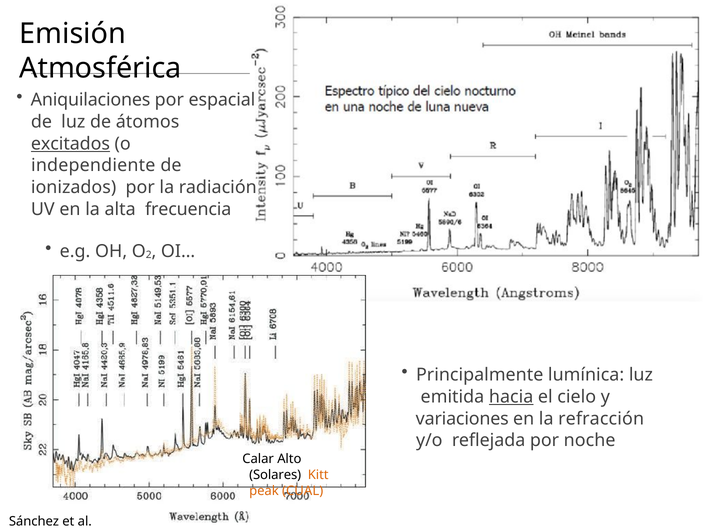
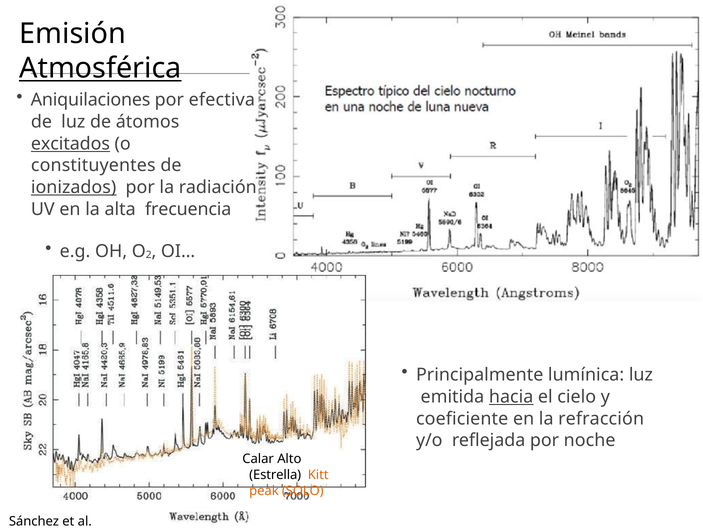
Atmosférica underline: none -> present (100, 68)
espacial: espacial -> efectiva (222, 100)
independiente: independiente -> constituyentes (93, 165)
ionizados underline: none -> present (74, 187)
variaciones: variaciones -> coeficiente (462, 418)
Solares: Solares -> Estrella (275, 474)
CUAL: CUAL -> SOLO (303, 490)
